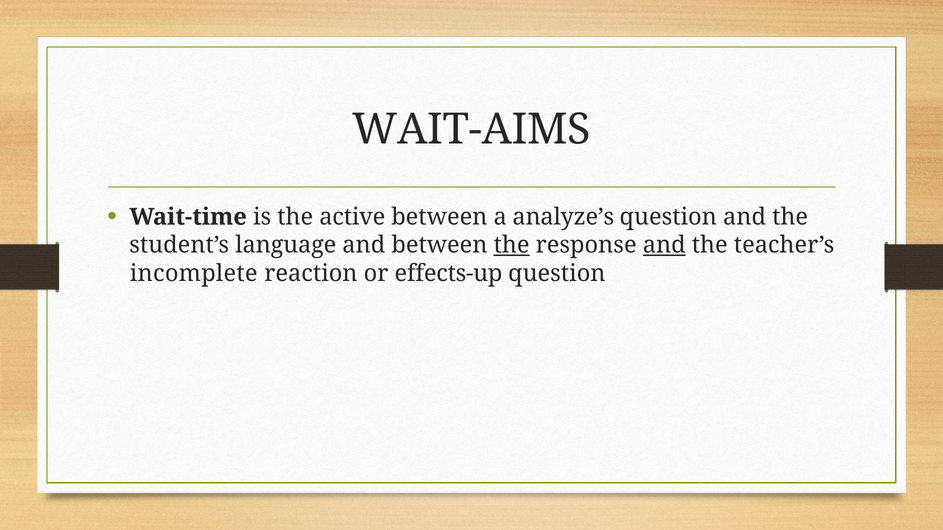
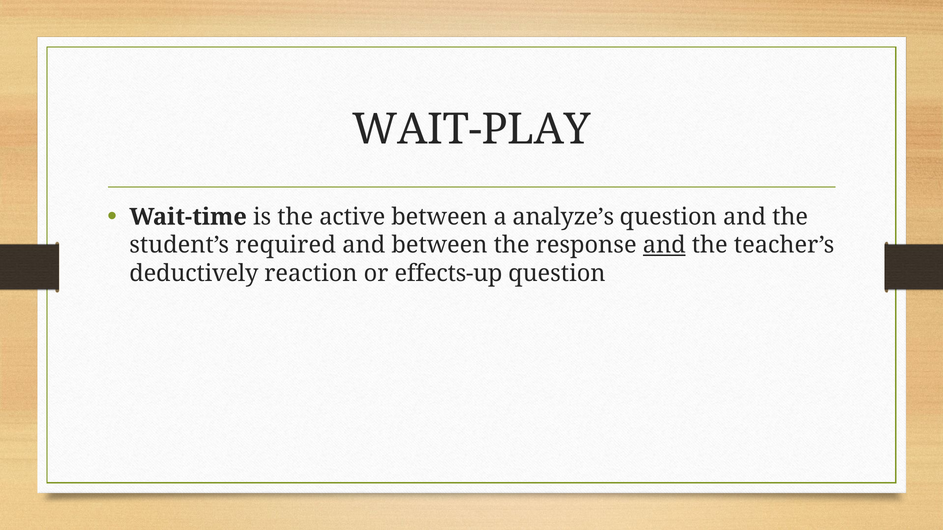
WAIT-AIMS: WAIT-AIMS -> WAIT-PLAY (472, 129)
language: language -> required (286, 245)
the underline: present -> none (512, 245)
incomplete: incomplete -> deductively (194, 274)
